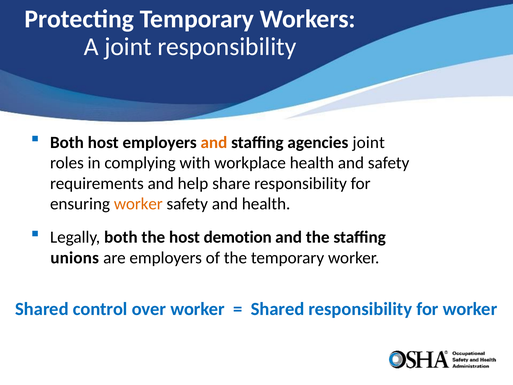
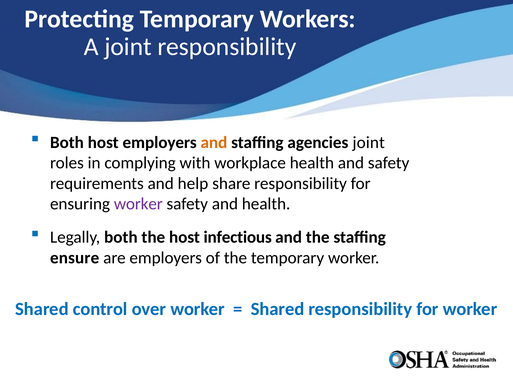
worker colour: orange -> purple (138, 204)
demotion: demotion -> infectious (238, 237)
unions: unions -> ensure (75, 258)
